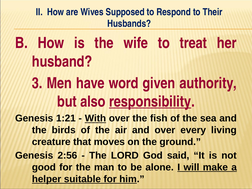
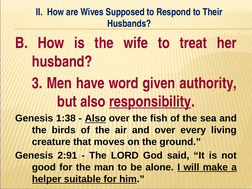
1:21: 1:21 -> 1:38 (66, 118)
With: With -> Also (95, 118)
2:56: 2:56 -> 2:91 (67, 156)
